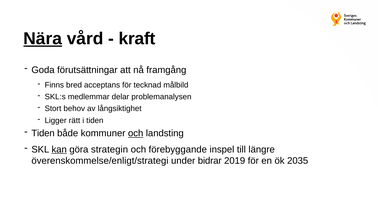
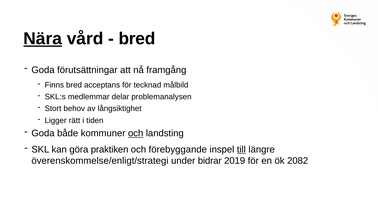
kraft: kraft -> bred (137, 39)
Tiden: Tiden -> Goda (43, 133)
kan underline: present -> none (59, 149)
strategin: strategin -> praktiken (110, 149)
till underline: none -> present (241, 149)
2035: 2035 -> 2082 (298, 161)
